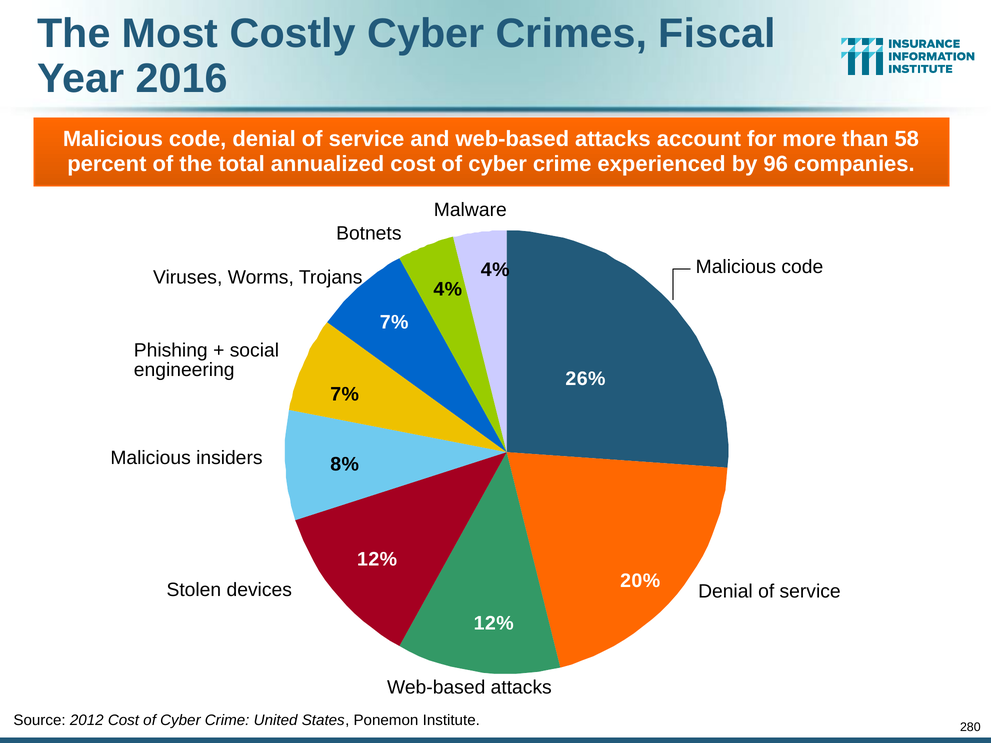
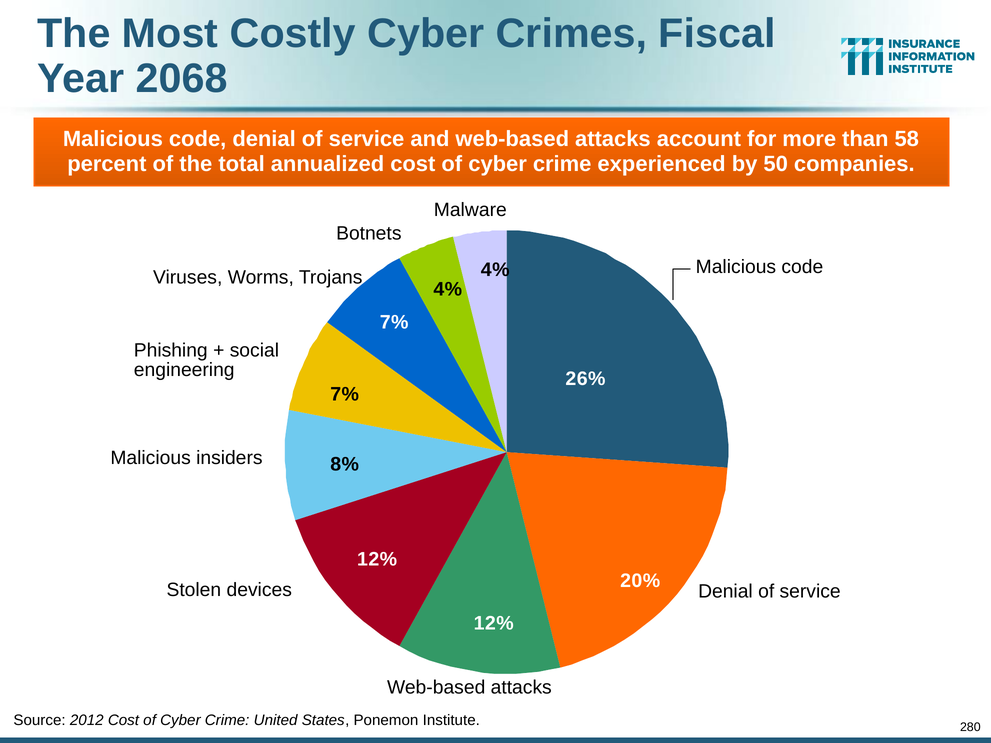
2016: 2016 -> 2068 (182, 78)
96: 96 -> 50 (776, 164)
